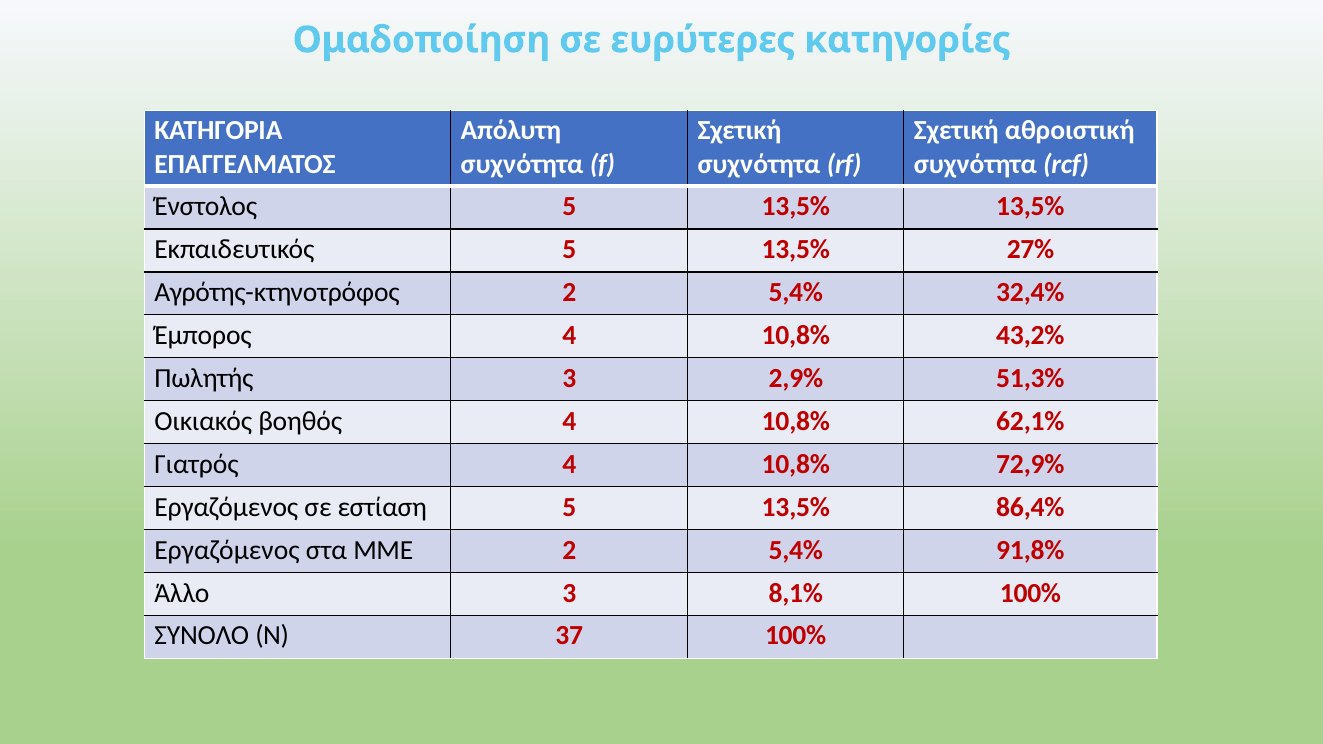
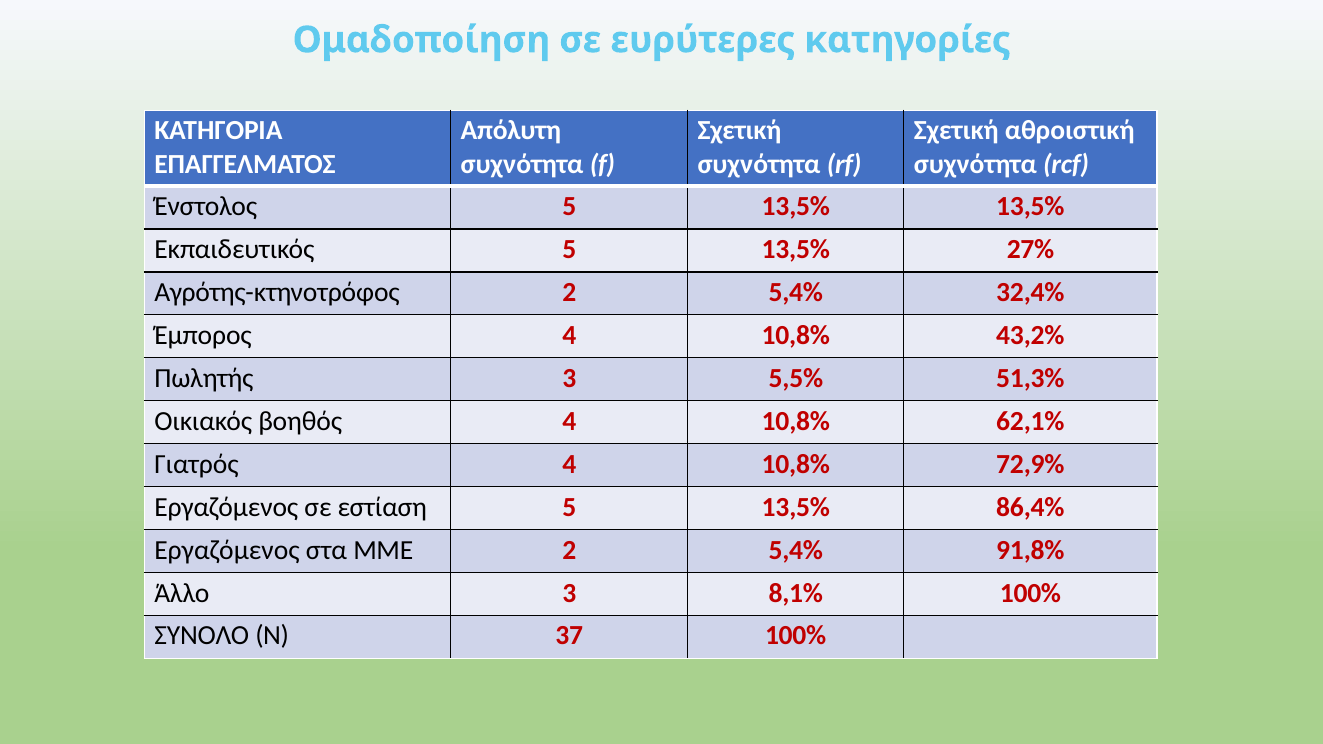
2,9%: 2,9% -> 5,5% (796, 378)
